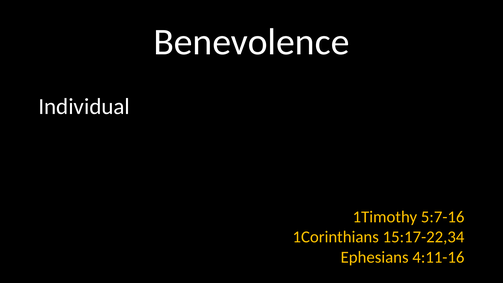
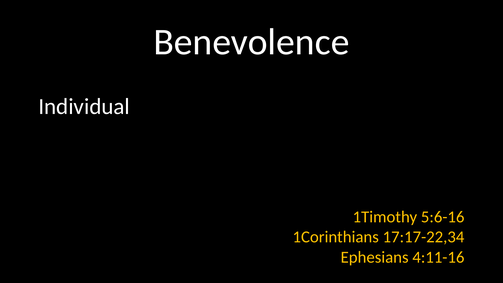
5:7-16: 5:7-16 -> 5:6-16 (443, 217)
15:17-22,34: 15:17-22,34 -> 17:17-22,34 (424, 237)
